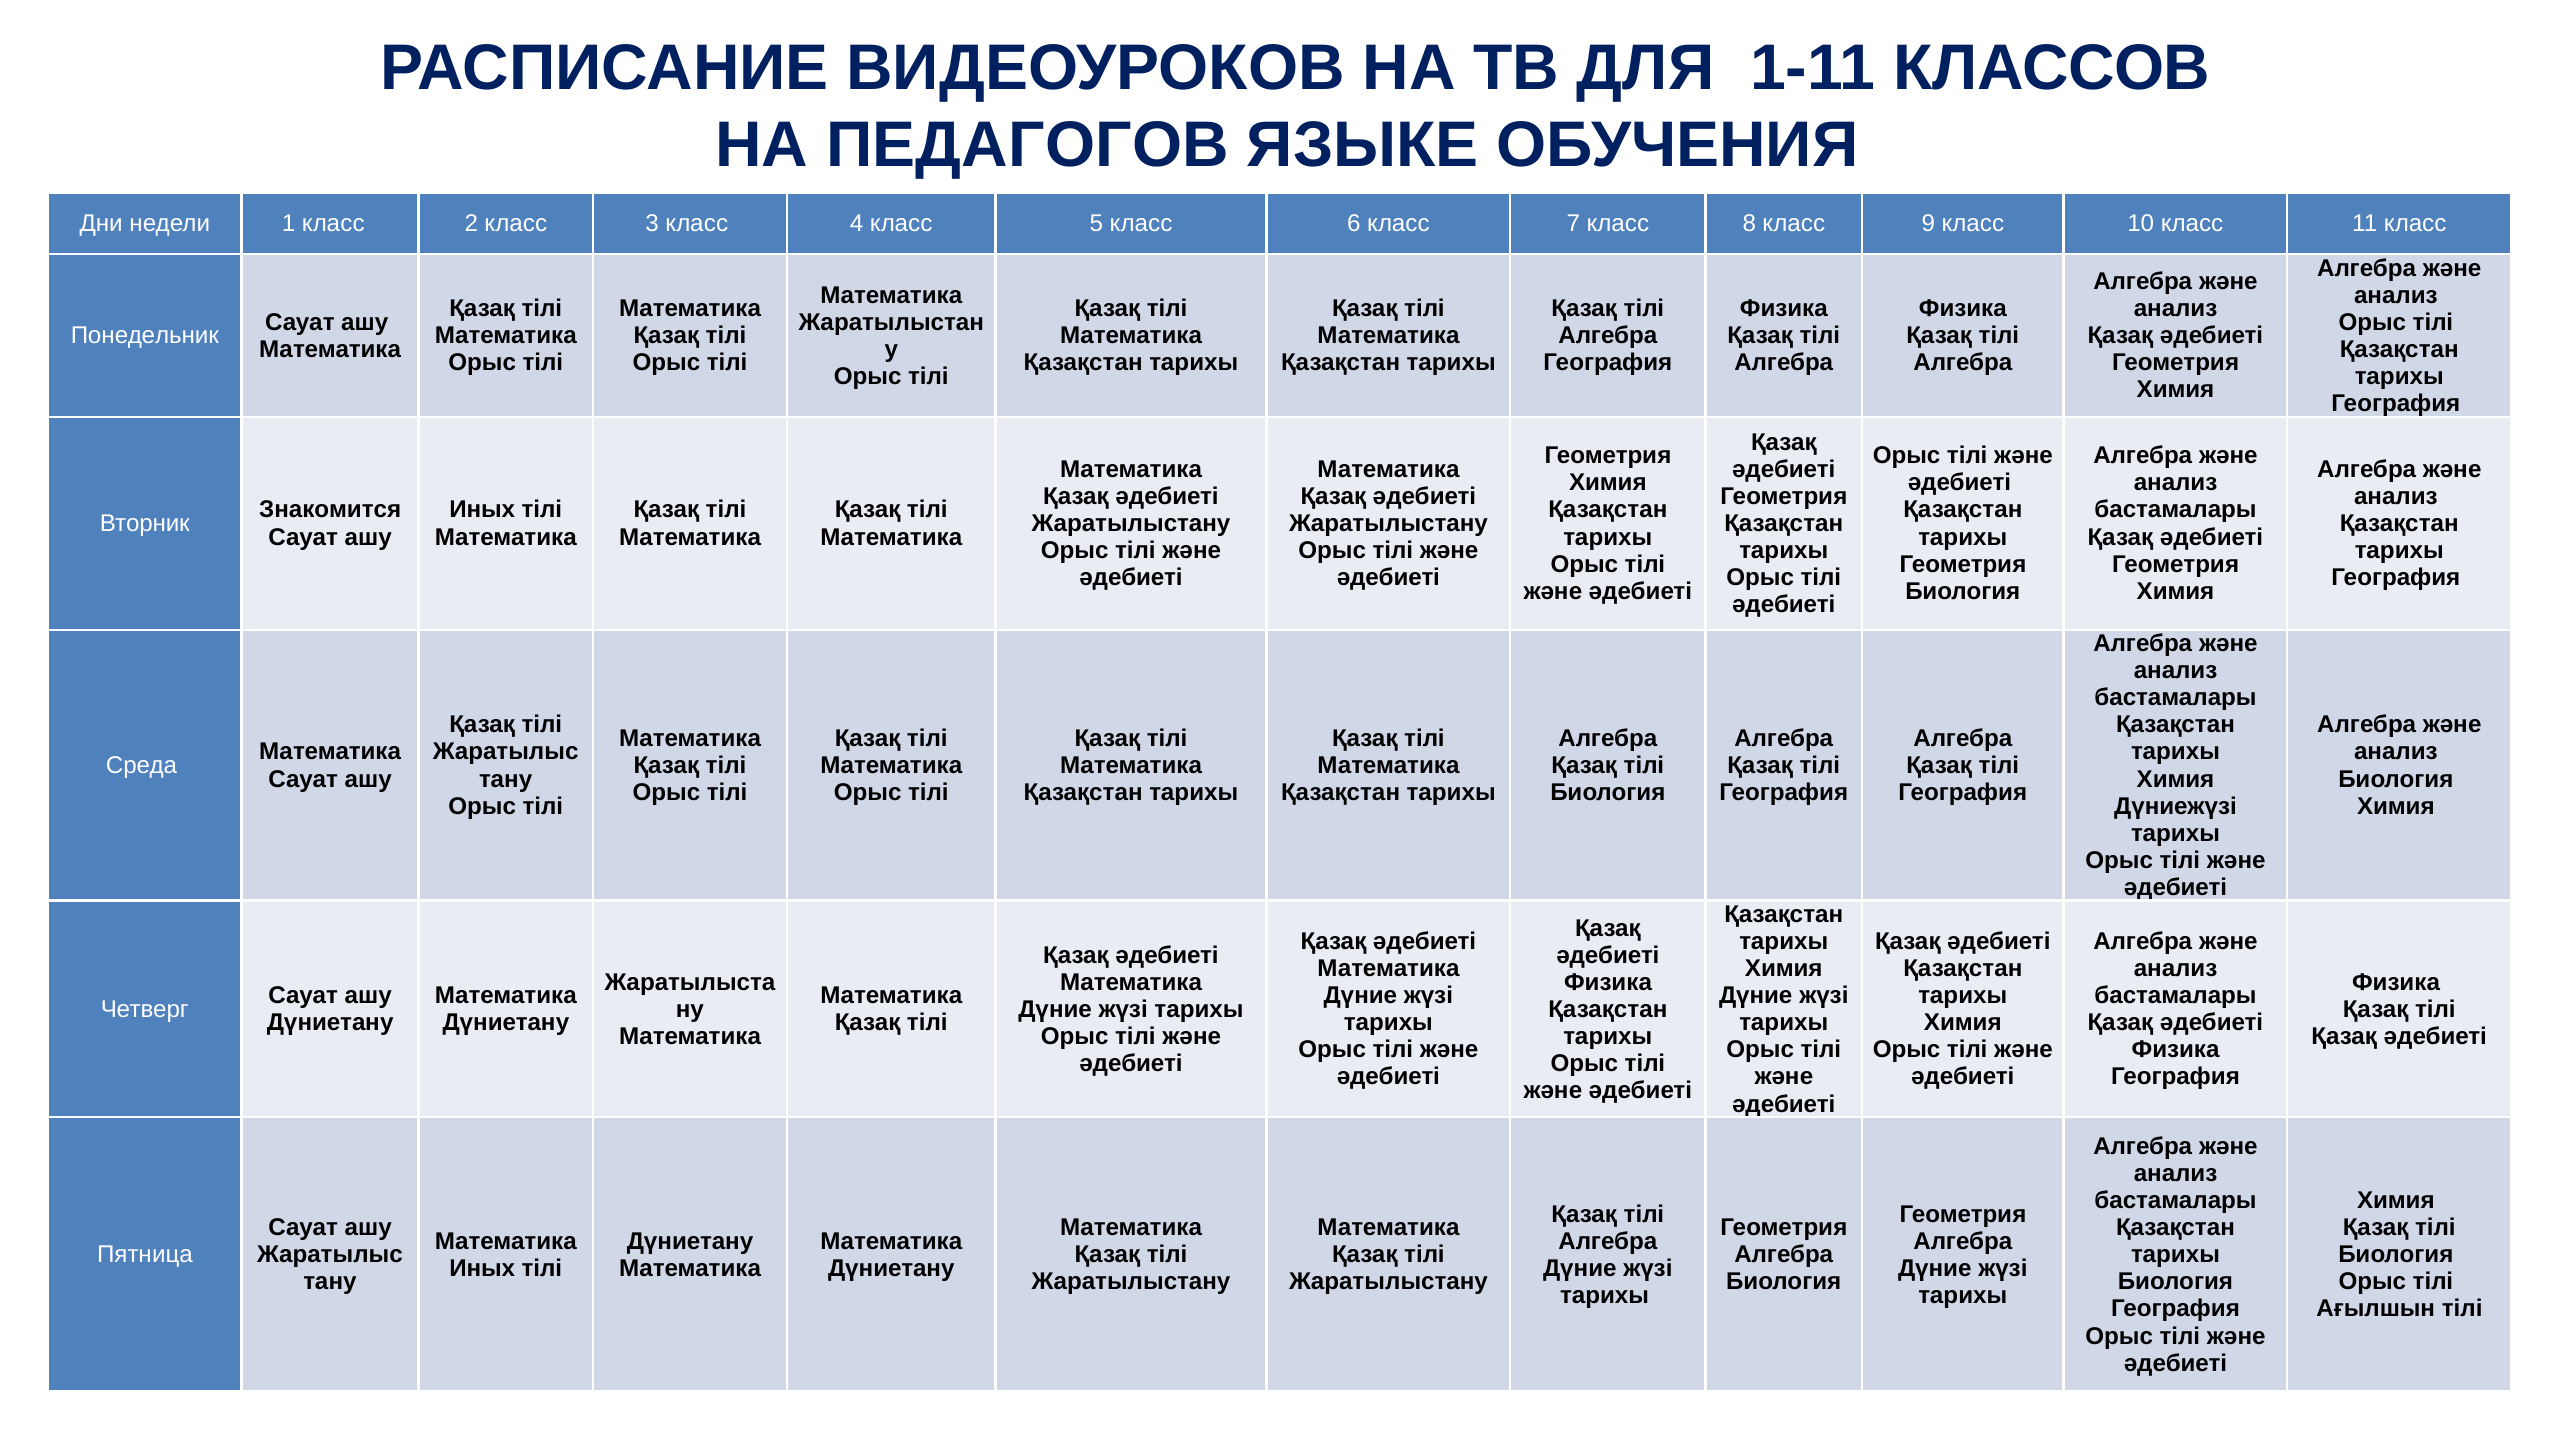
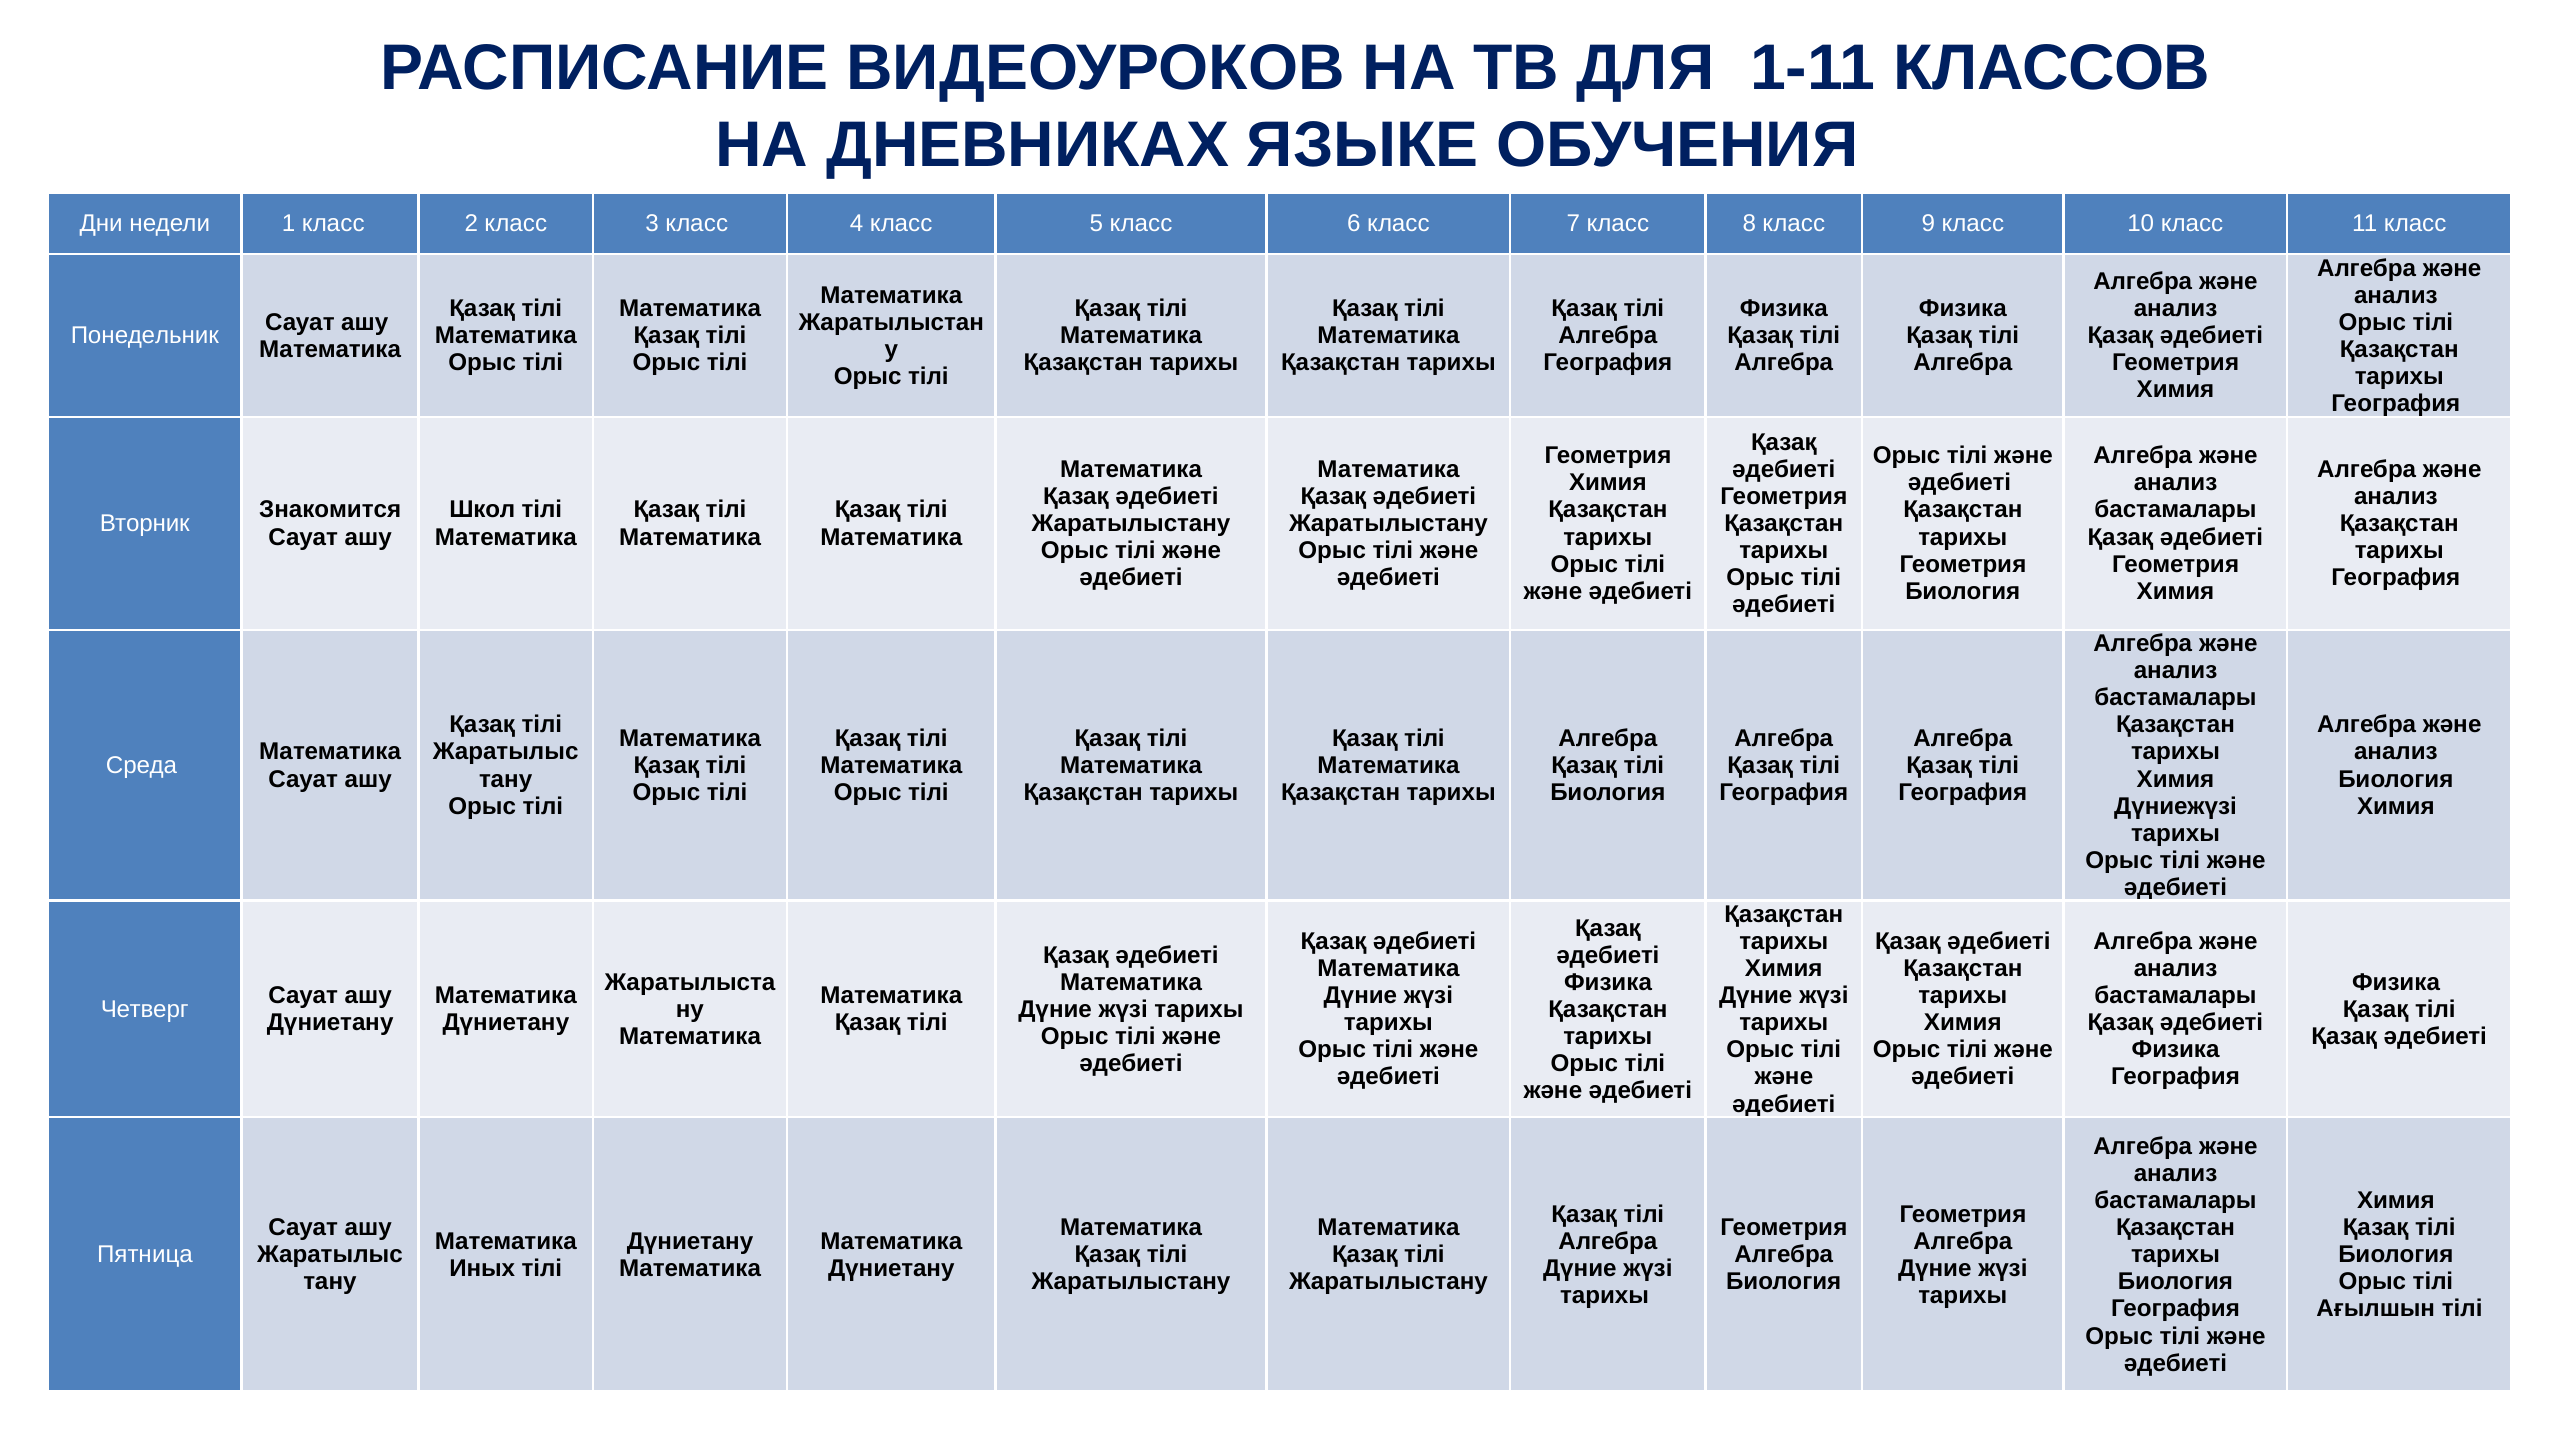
ПЕДАГОГОВ: ПЕДАГОГОВ -> ДНЕВНИКАХ (1028, 145)
Иных: Иных -> Школ (482, 510)
